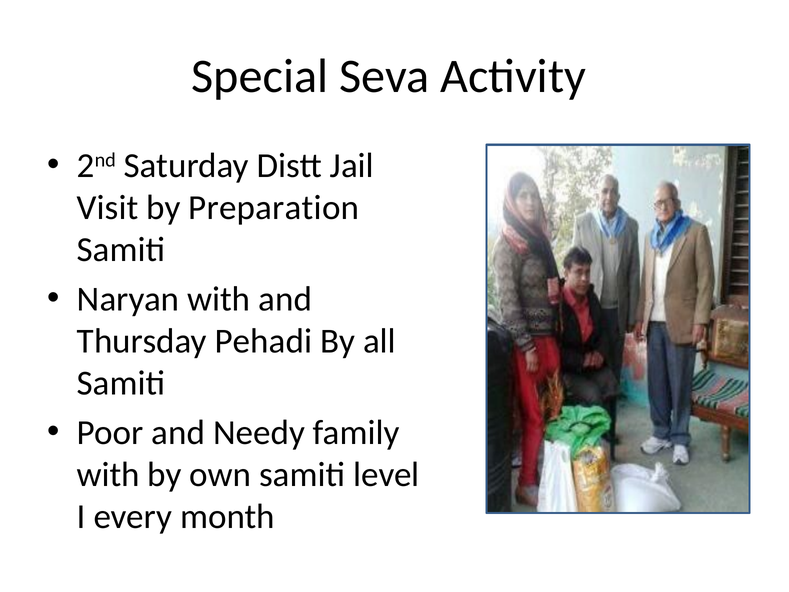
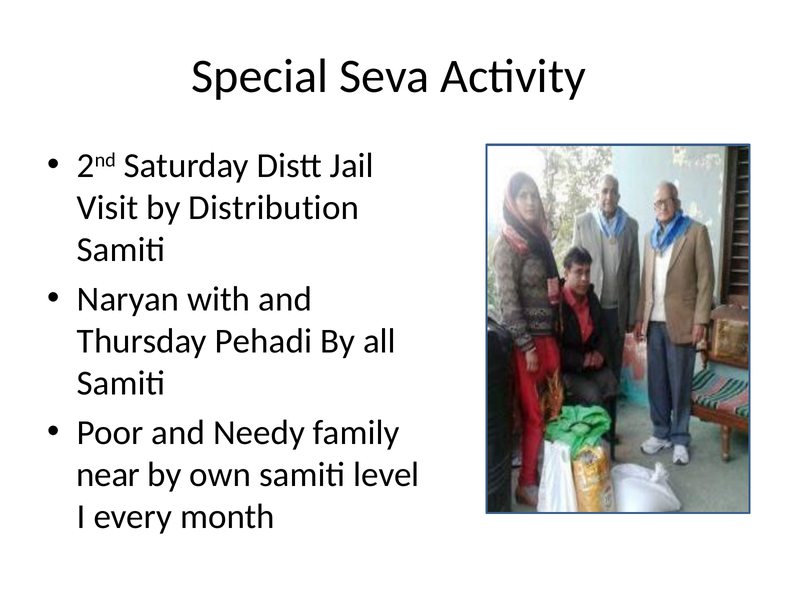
Preparation: Preparation -> Distribution (274, 208)
with: with -> near (108, 474)
